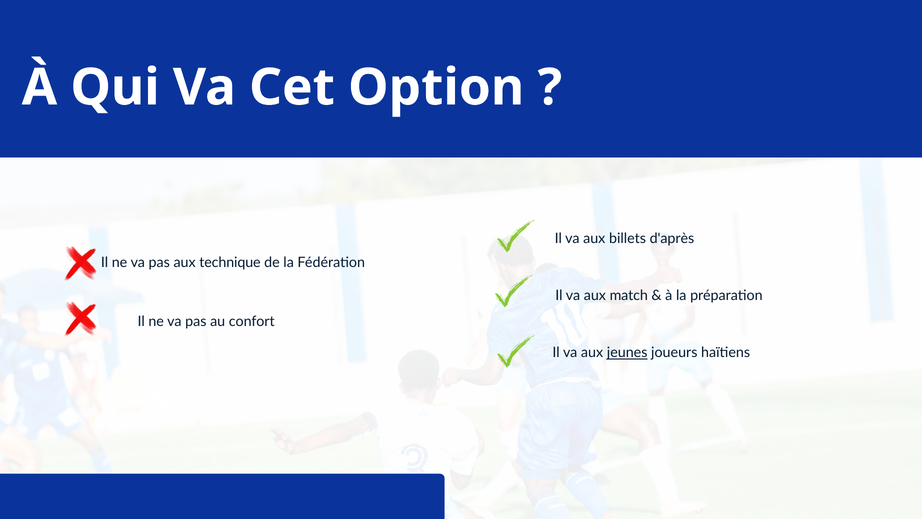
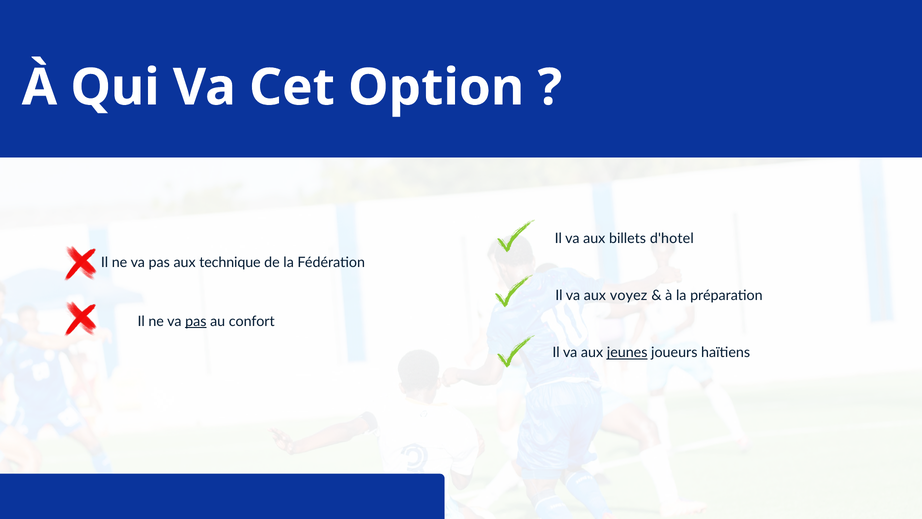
d'après: d'après -> d'hotel (672, 238)
match: match -> voyez (629, 295)
pas underline: none -> present (196, 321)
